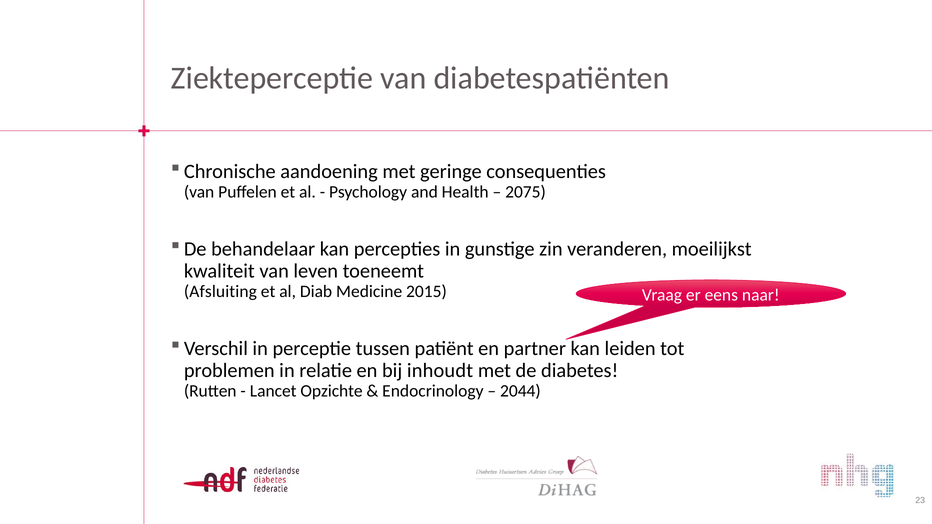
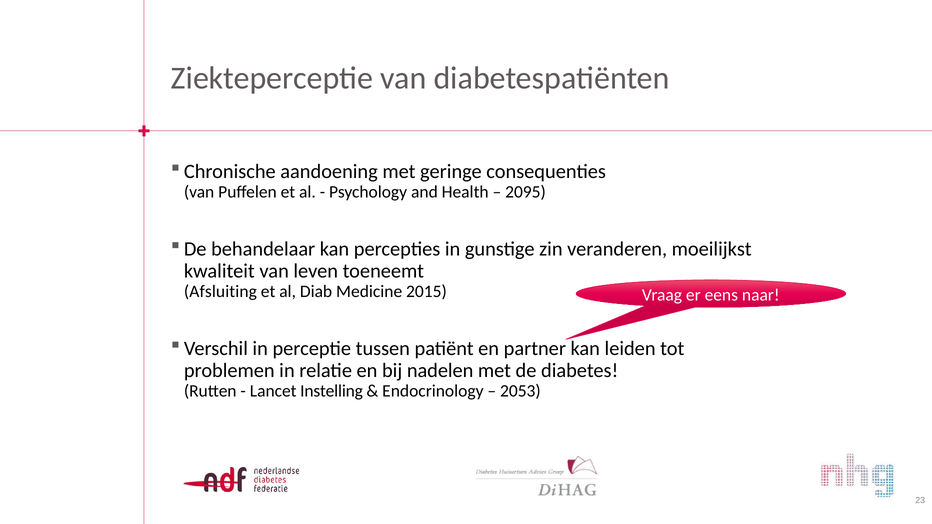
2075: 2075 -> 2095 (526, 192)
inhoudt: inhoudt -> nadelen (440, 371)
Opzichte: Opzichte -> Instelling (332, 391)
2044: 2044 -> 2053 (520, 391)
